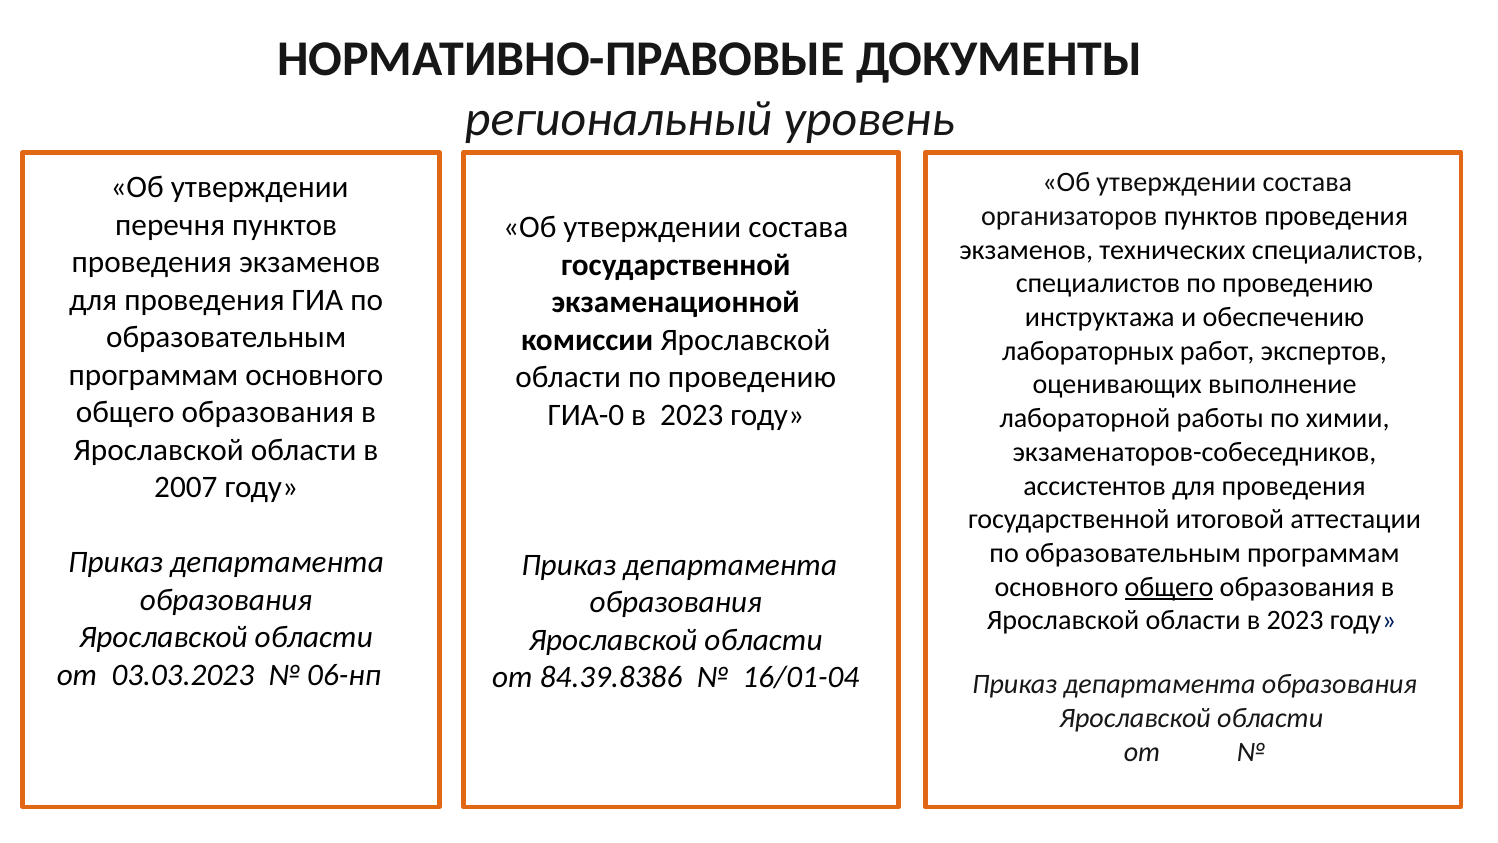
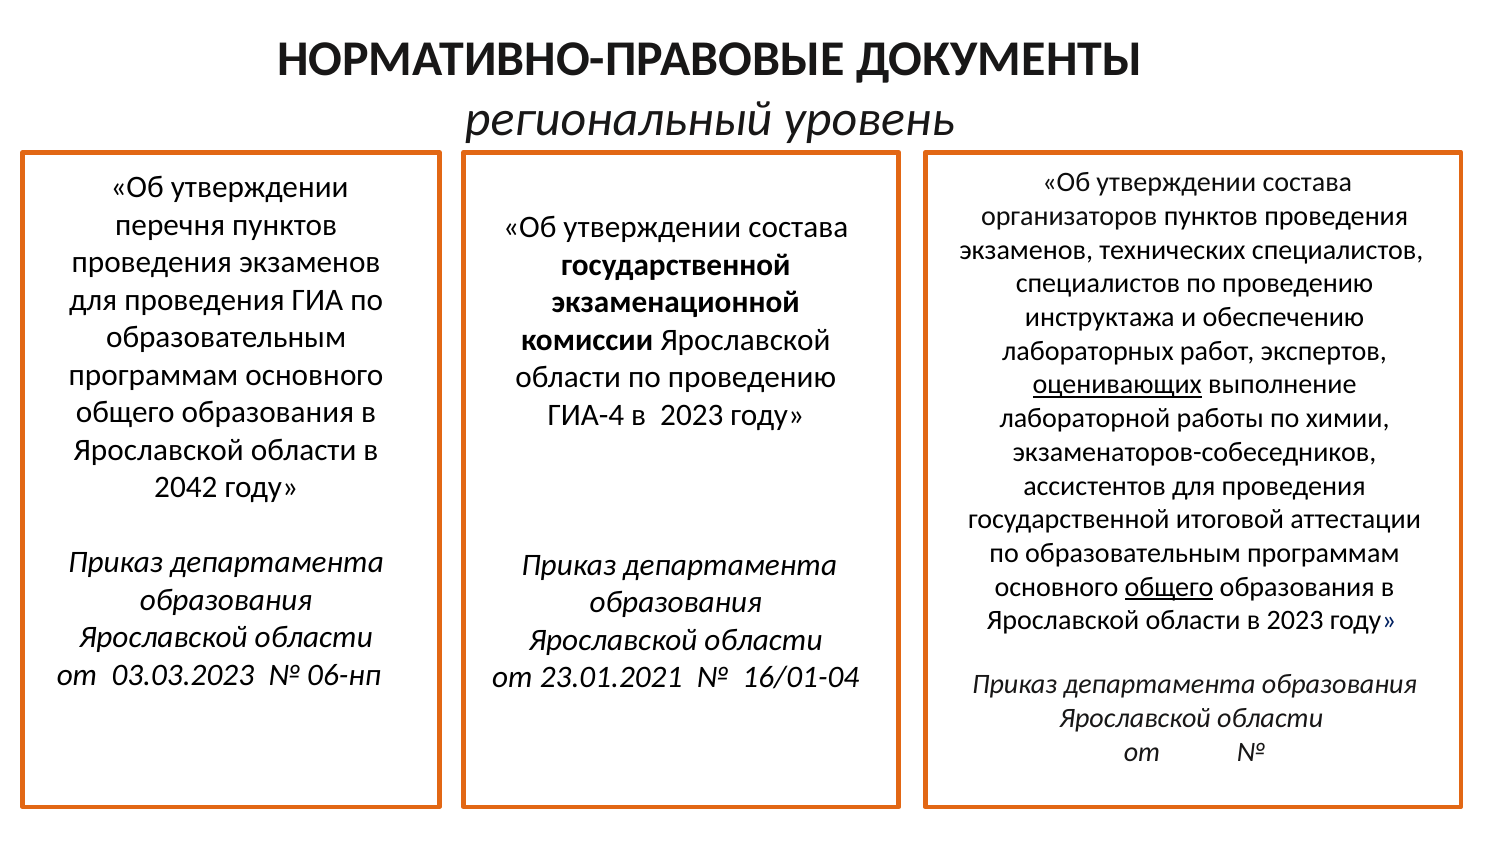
оценивающих underline: none -> present (1117, 384)
ГИА-0: ГИА-0 -> ГИА-4 (586, 415)
2007: 2007 -> 2042 (186, 487)
84.39.8386: 84.39.8386 -> 23.01.2021 (611, 677)
